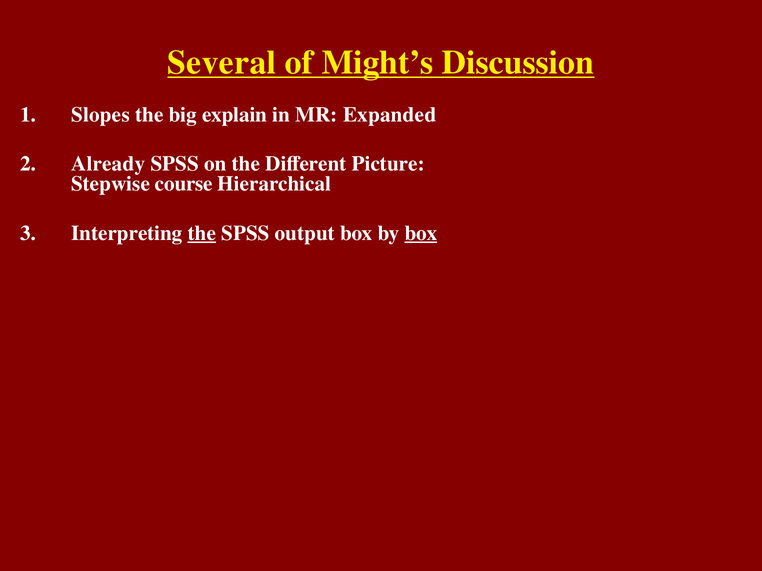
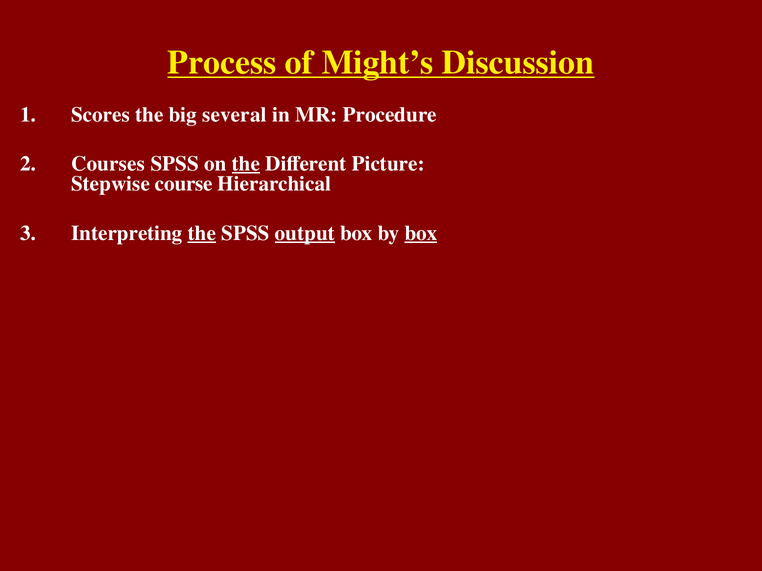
Several: Several -> Process (222, 63)
Slopes: Slopes -> Scores (101, 115)
explain: explain -> several (234, 115)
Expanded: Expanded -> Procedure (390, 115)
Already: Already -> Courses (108, 164)
the underline: none -> present (246, 164)
output underline: none -> present (305, 233)
